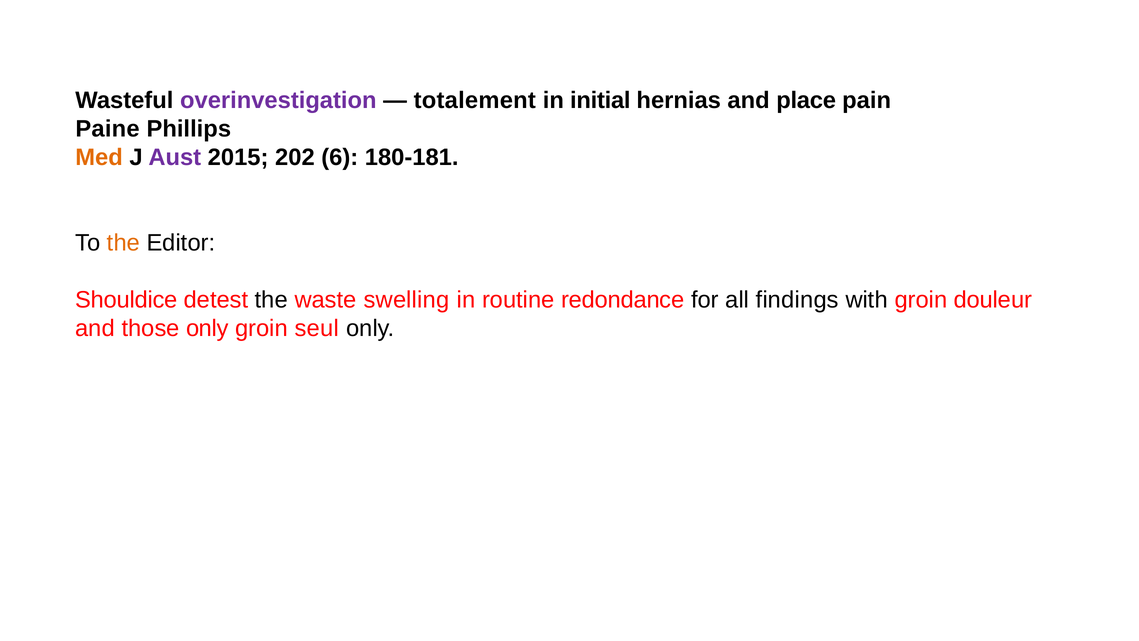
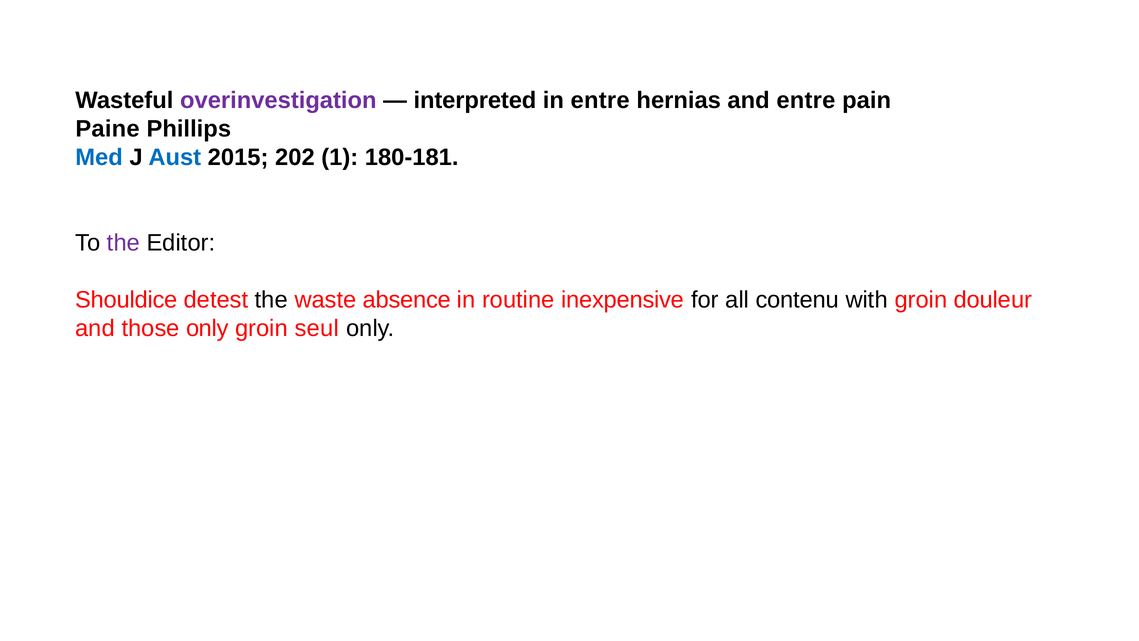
totalement: totalement -> interpreted (475, 101)
in initial: initial -> entre (600, 101)
and place: place -> entre (806, 101)
Med colour: orange -> blue (99, 157)
Aust colour: purple -> blue (175, 157)
6: 6 -> 1 (340, 157)
the colour: orange -> purple (123, 243)
swelling: swelling -> absence (407, 300)
redondance: redondance -> inexpensive (623, 300)
findings: findings -> contenu (797, 300)
